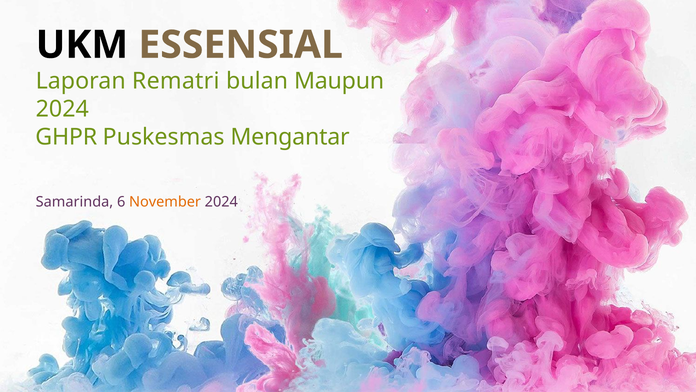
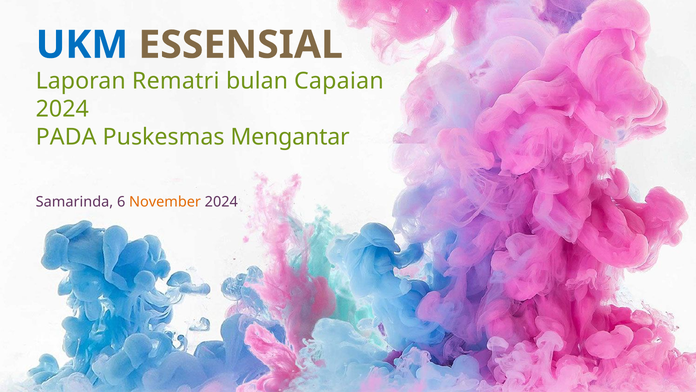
UKM colour: black -> blue (82, 45)
Maupun: Maupun -> Capaian (339, 81)
GHPR: GHPR -> PADA (66, 137)
